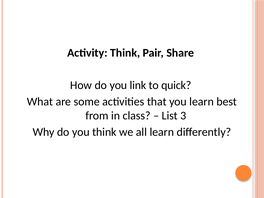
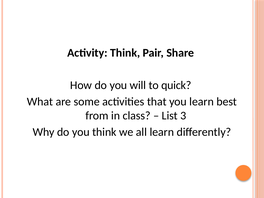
link: link -> will (138, 85)
